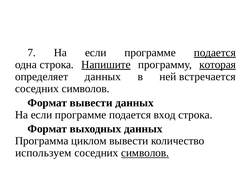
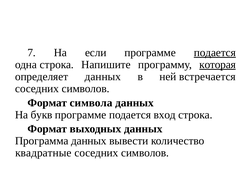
Напишите underline: present -> none (106, 65)
Формат вывести: вывести -> символа (91, 103)
если: если -> букв (42, 115)
Программа циклом: циклом -> данных (89, 141)
используем: используем -> квадратные (43, 153)
символов underline: present -> none (145, 153)
